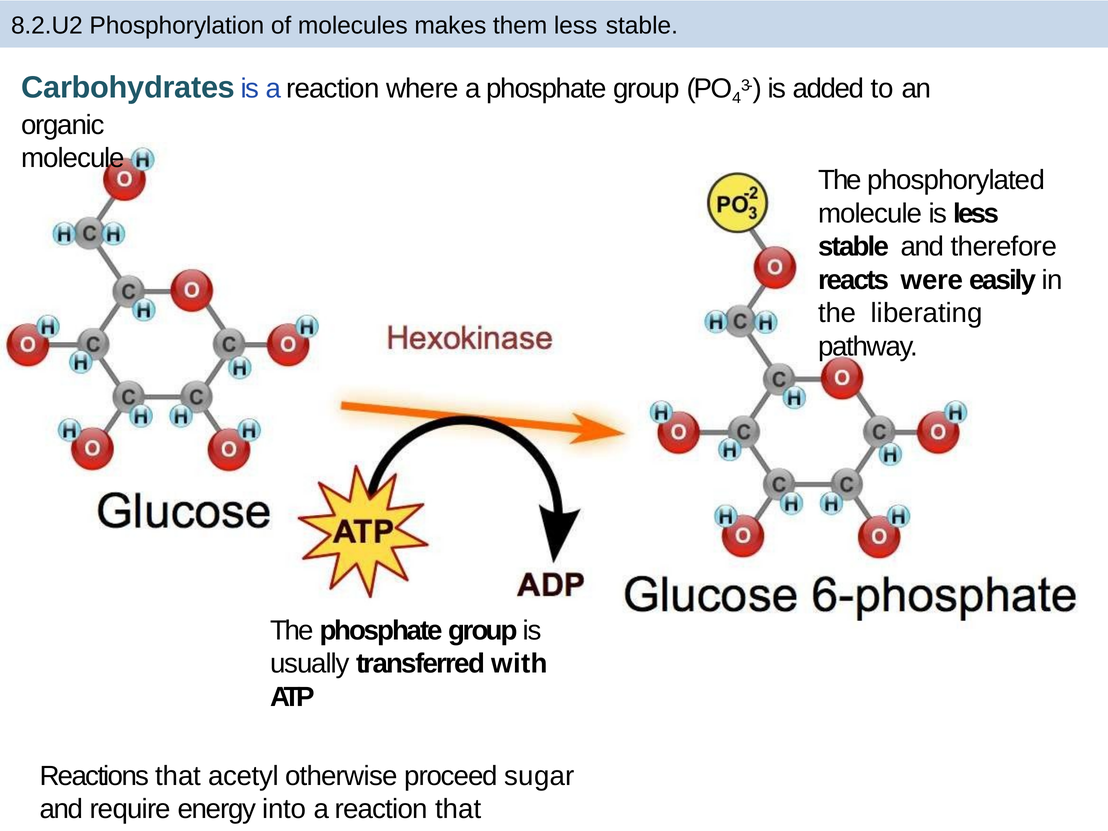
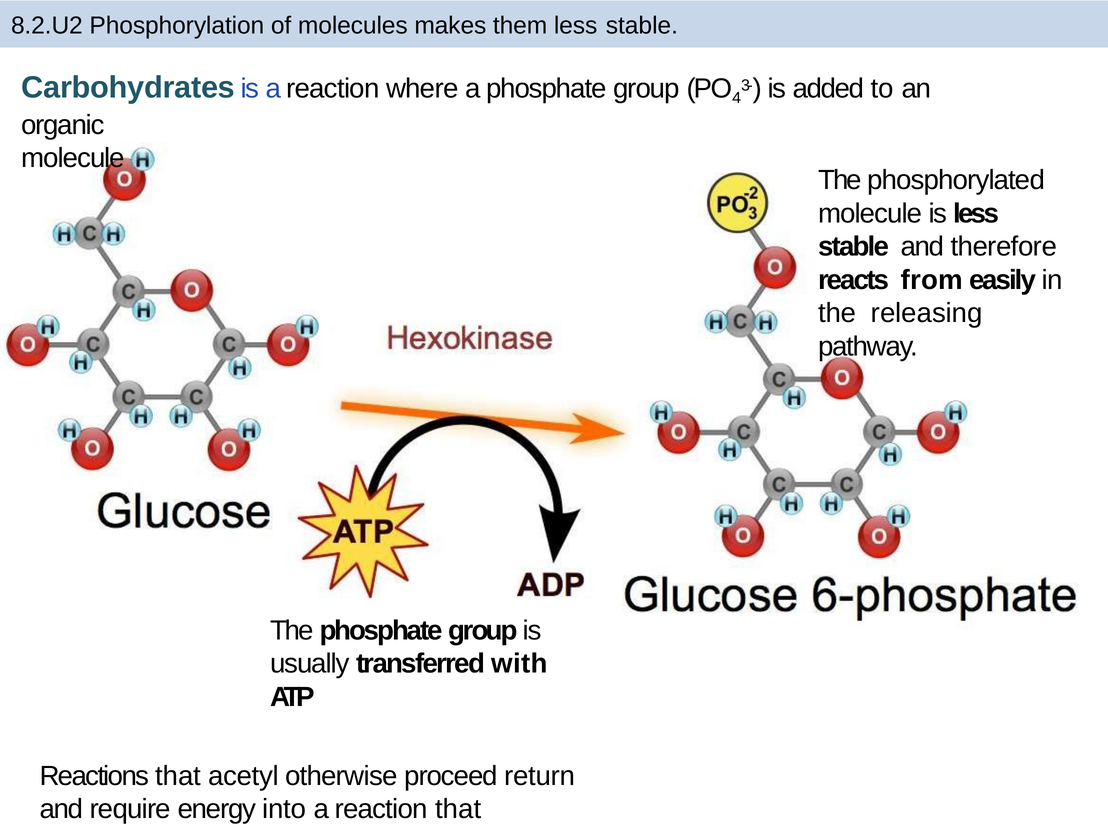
were: were -> from (932, 280)
the liberating: liberating -> releasing (927, 313)
sugar: sugar -> return (540, 776)
